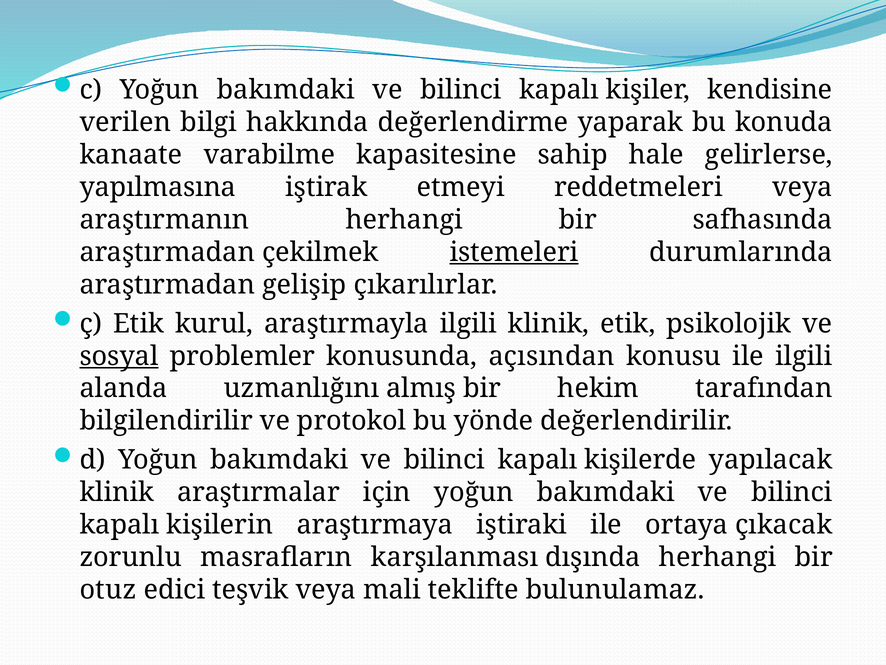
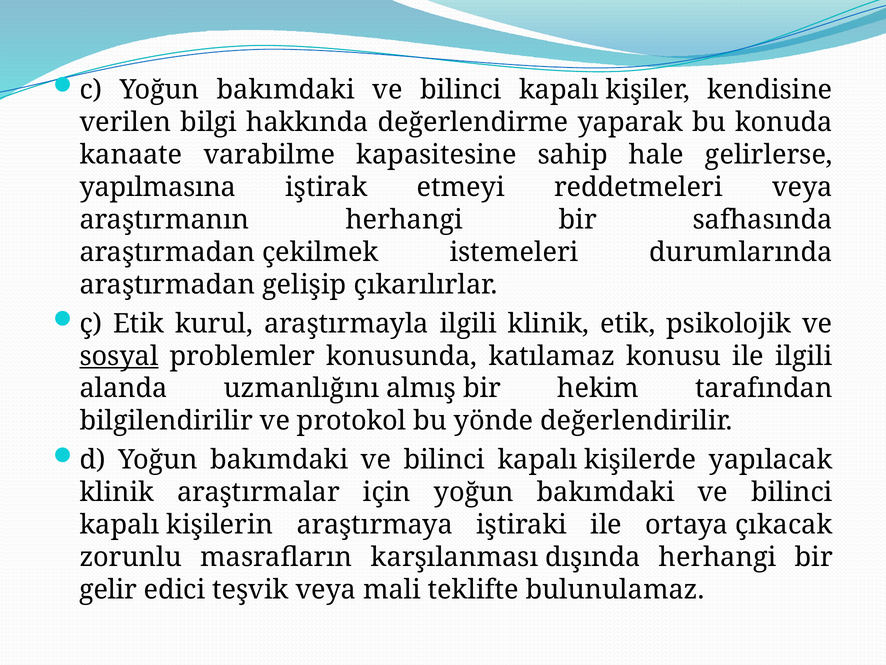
istemeleri underline: present -> none (514, 252)
açısından: açısından -> katılamaz (552, 356)
otuz: otuz -> gelir (108, 590)
